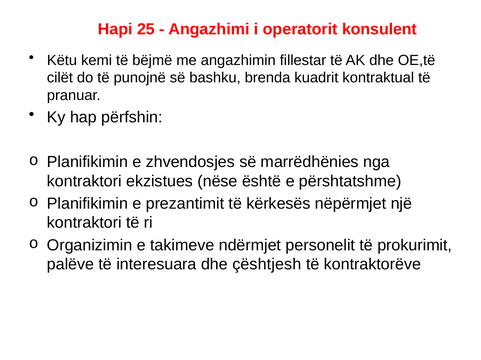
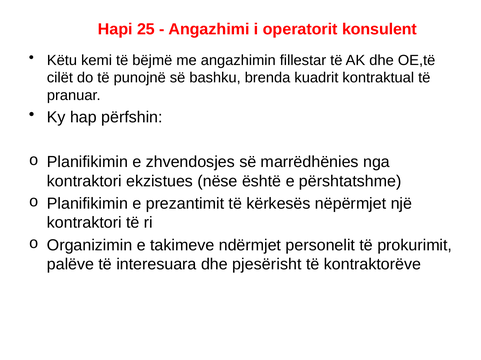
çështjesh: çështjesh -> pjesërisht (267, 265)
